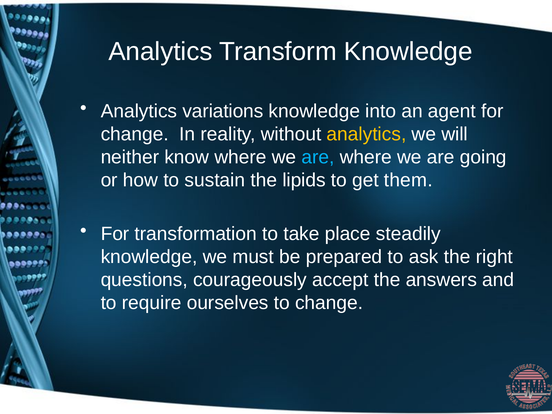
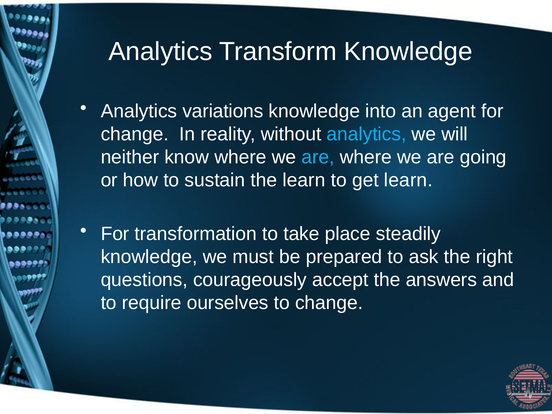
analytics colour: yellow -> light blue (366, 134)
the lipids: lipids -> learn (304, 180)
get them: them -> learn (408, 180)
